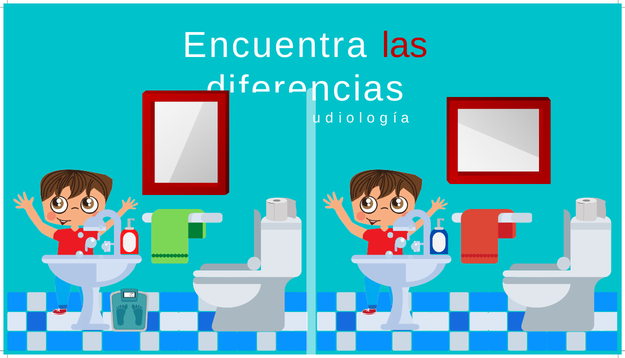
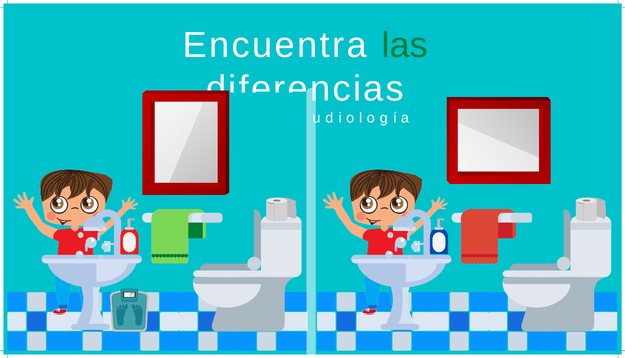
las colour: red -> green (405, 45)
